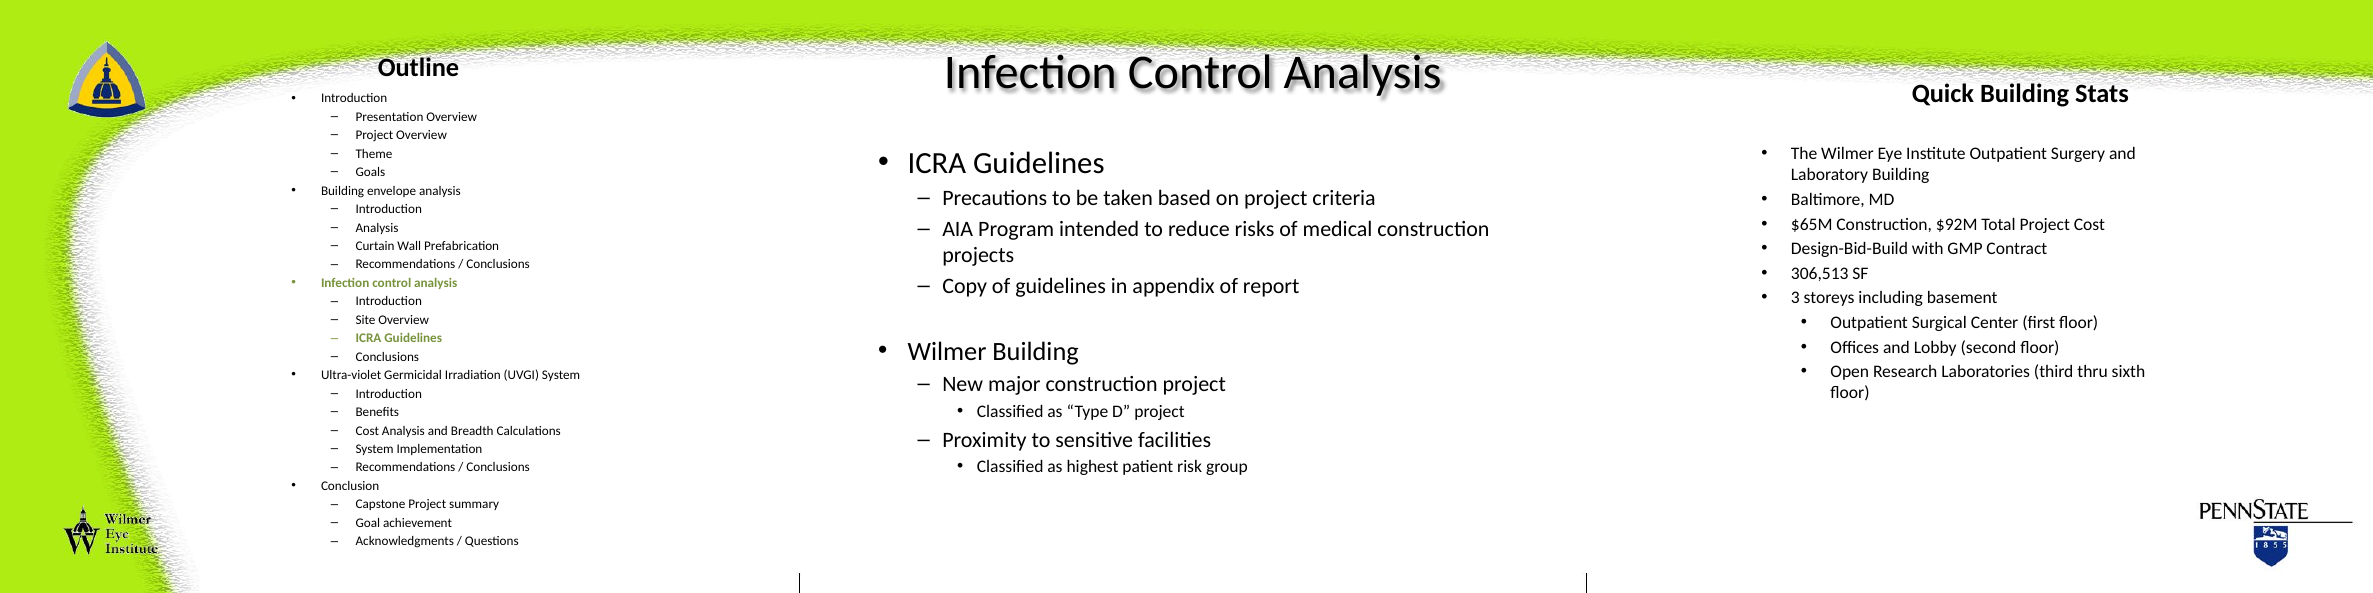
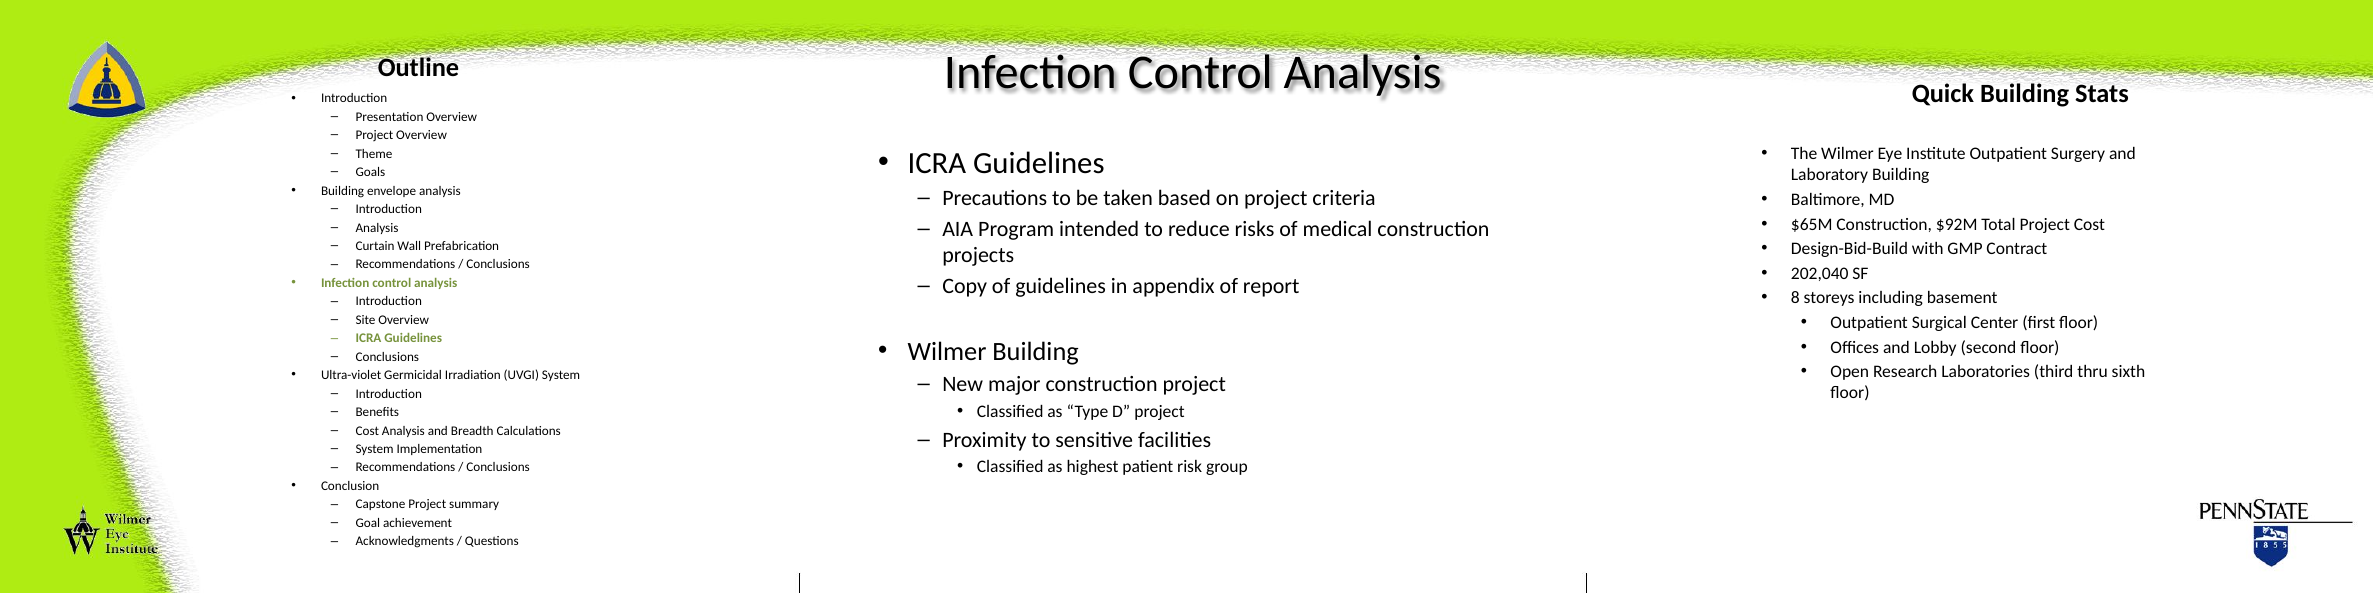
306,513: 306,513 -> 202,040 (1820, 274)
3: 3 -> 8 (1795, 298)
